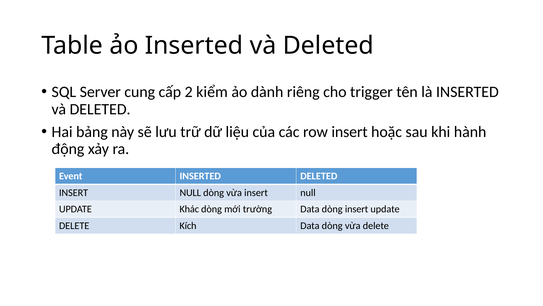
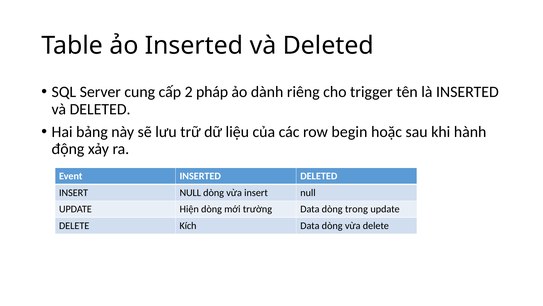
kiểm: kiểm -> pháp (212, 92)
row insert: insert -> begin (349, 132)
Khác: Khác -> Hiện (189, 209)
dòng insert: insert -> trong (356, 209)
